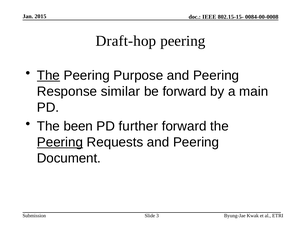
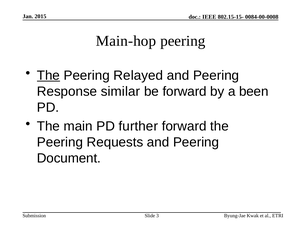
Draft-hop: Draft-hop -> Main-hop (126, 41)
Purpose: Purpose -> Relayed (138, 76)
main: main -> been (254, 92)
been: been -> main (78, 127)
Peering underline: present -> none (60, 143)
